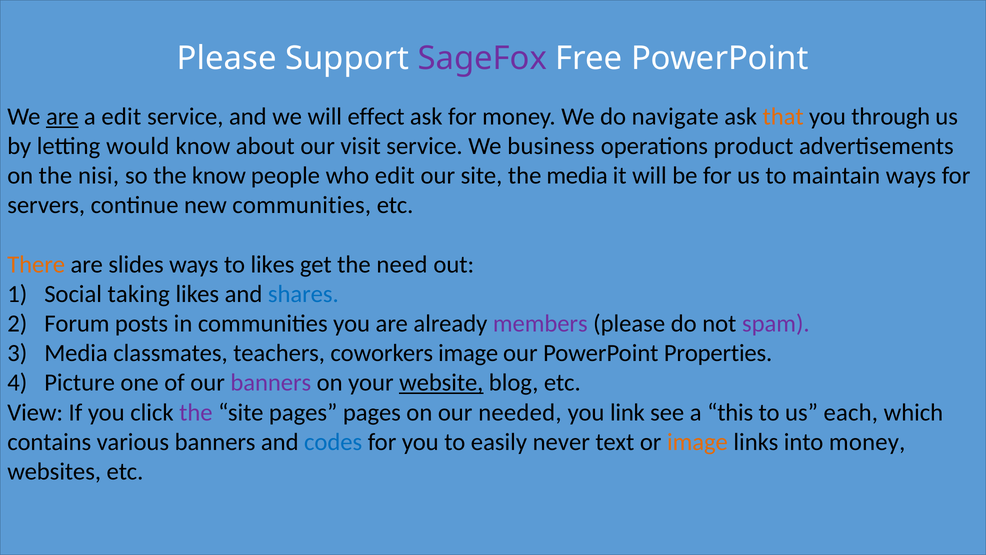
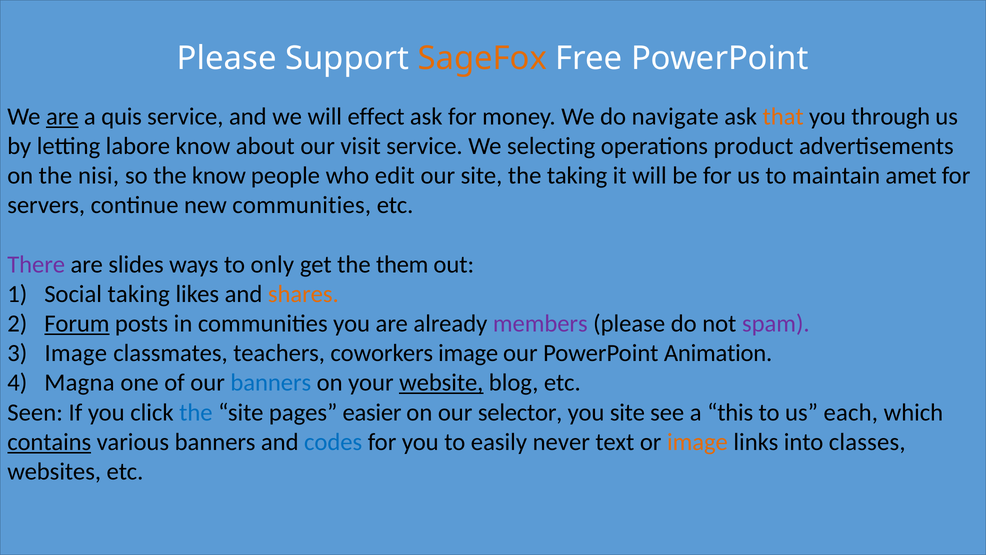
SageFox colour: purple -> orange (482, 58)
a edit: edit -> quis (122, 116)
would: would -> labore (138, 146)
business: business -> selecting (551, 146)
the media: media -> taking (577, 175)
maintain ways: ways -> amet (911, 175)
There colour: orange -> purple (36, 264)
to likes: likes -> only (272, 264)
need: need -> them (402, 264)
shares colour: blue -> orange (303, 294)
Forum underline: none -> present (77, 323)
Media: Media -> Image (76, 353)
Properties: Properties -> Animation (718, 353)
Picture: Picture -> Magna (79, 383)
banners colour: purple -> blue (271, 383)
View: View -> Seen (35, 412)
the colour: purple -> blue (196, 412)
pages pages: pages -> easier (372, 412)
needed: needed -> selector (520, 412)
you link: link -> site (627, 412)
contains underline: none -> present (49, 442)
into money: money -> classes (867, 442)
